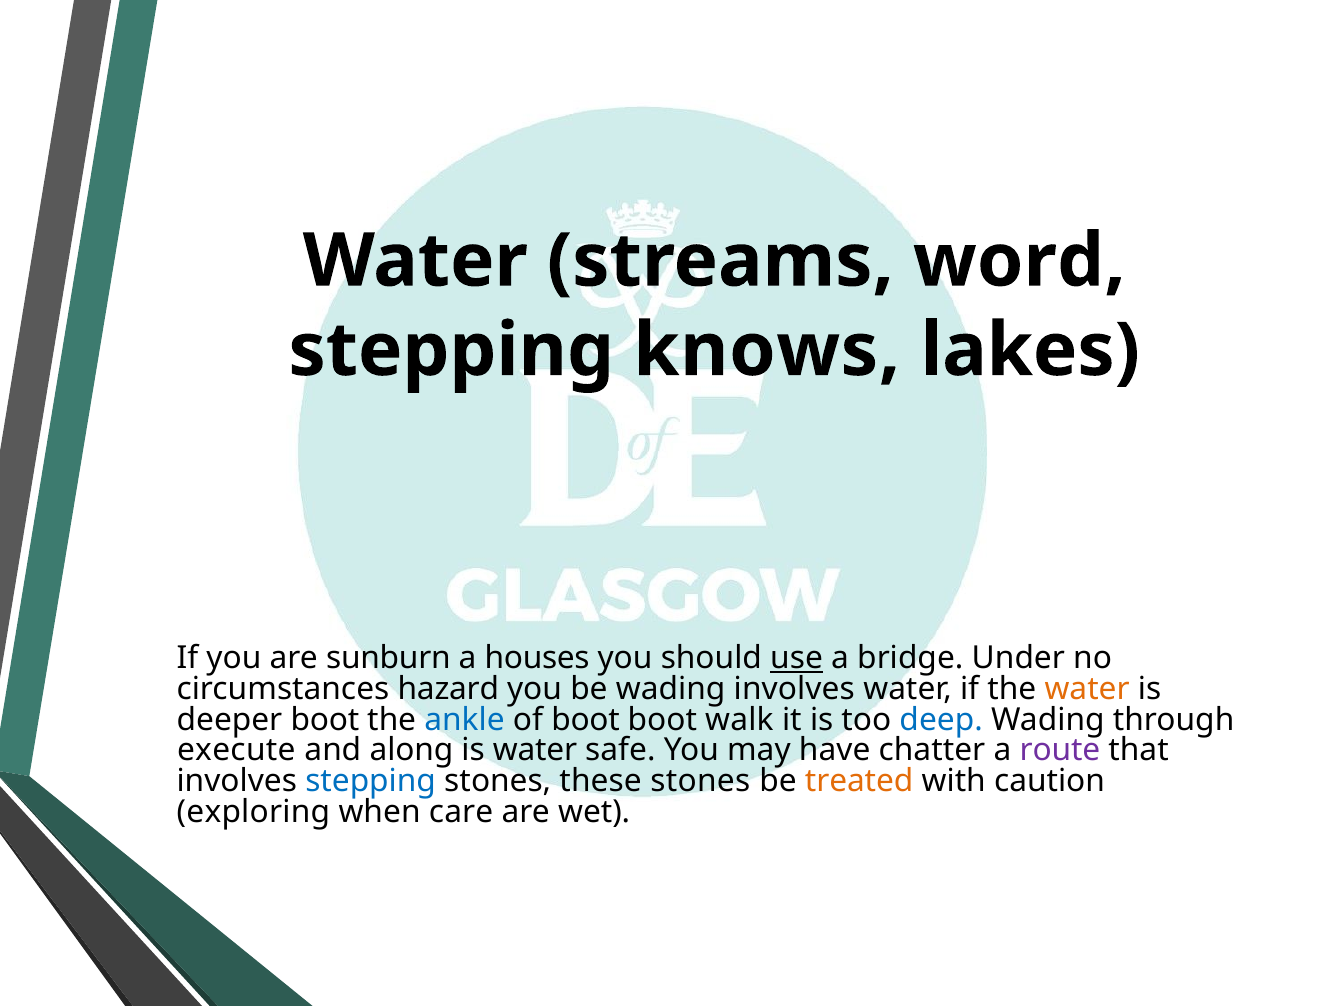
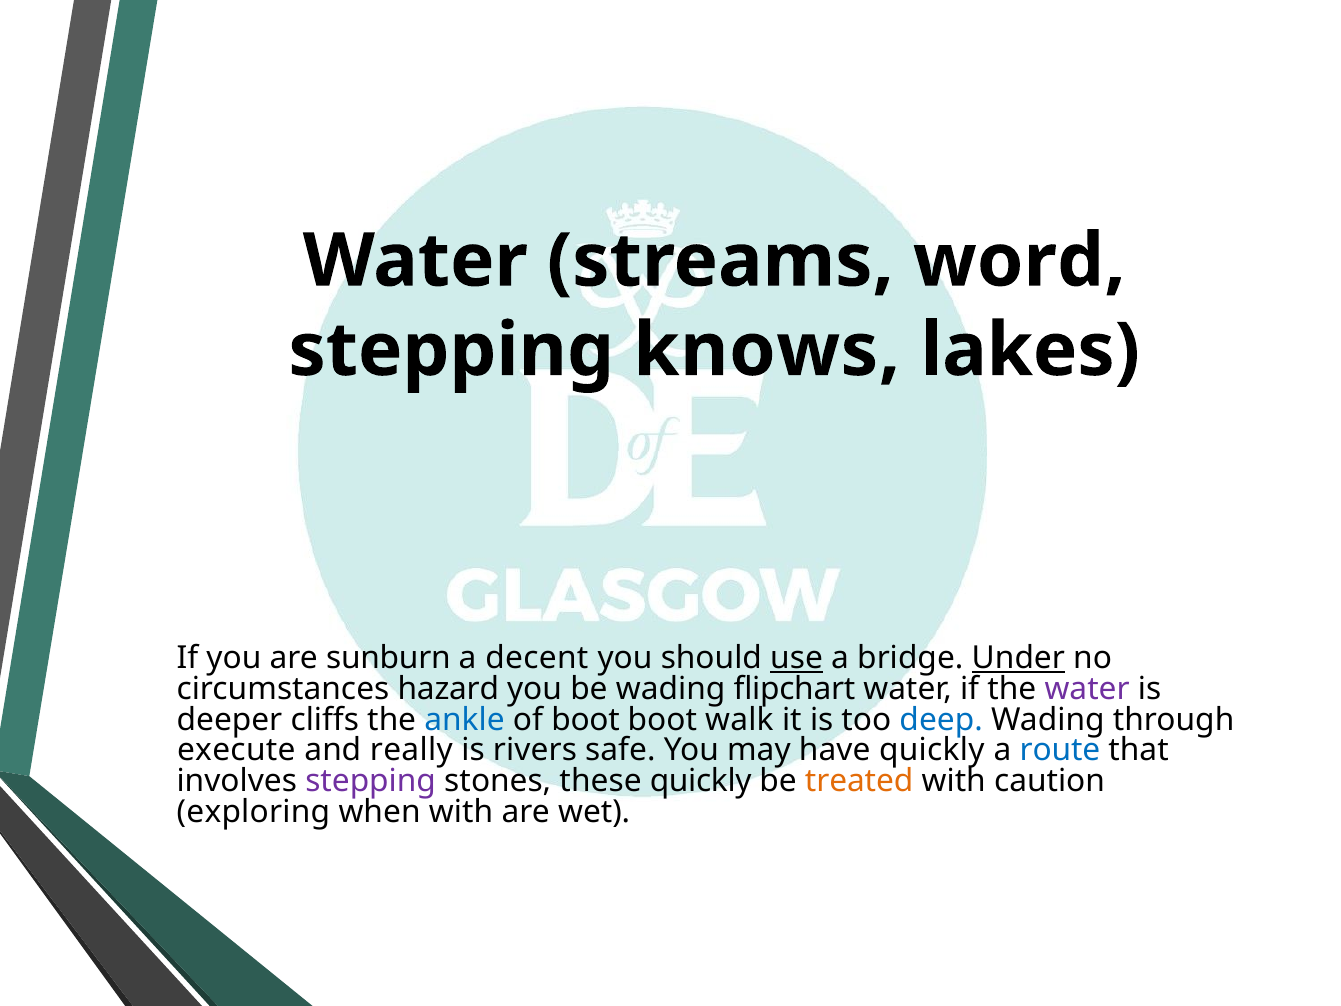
houses: houses -> decent (537, 658)
Under underline: none -> present (1018, 658)
wading involves: involves -> flipchart (794, 689)
water colour: orange -> purple (1087, 689)
deeper boot: boot -> cliffs (325, 719)
along: along -> really (411, 750)
is water: water -> rivers (535, 750)
have chatter: chatter -> quickly (932, 750)
route colour: purple -> blue (1060, 750)
stepping colour: blue -> purple (371, 781)
these stones: stones -> quickly (701, 781)
when care: care -> with (461, 812)
